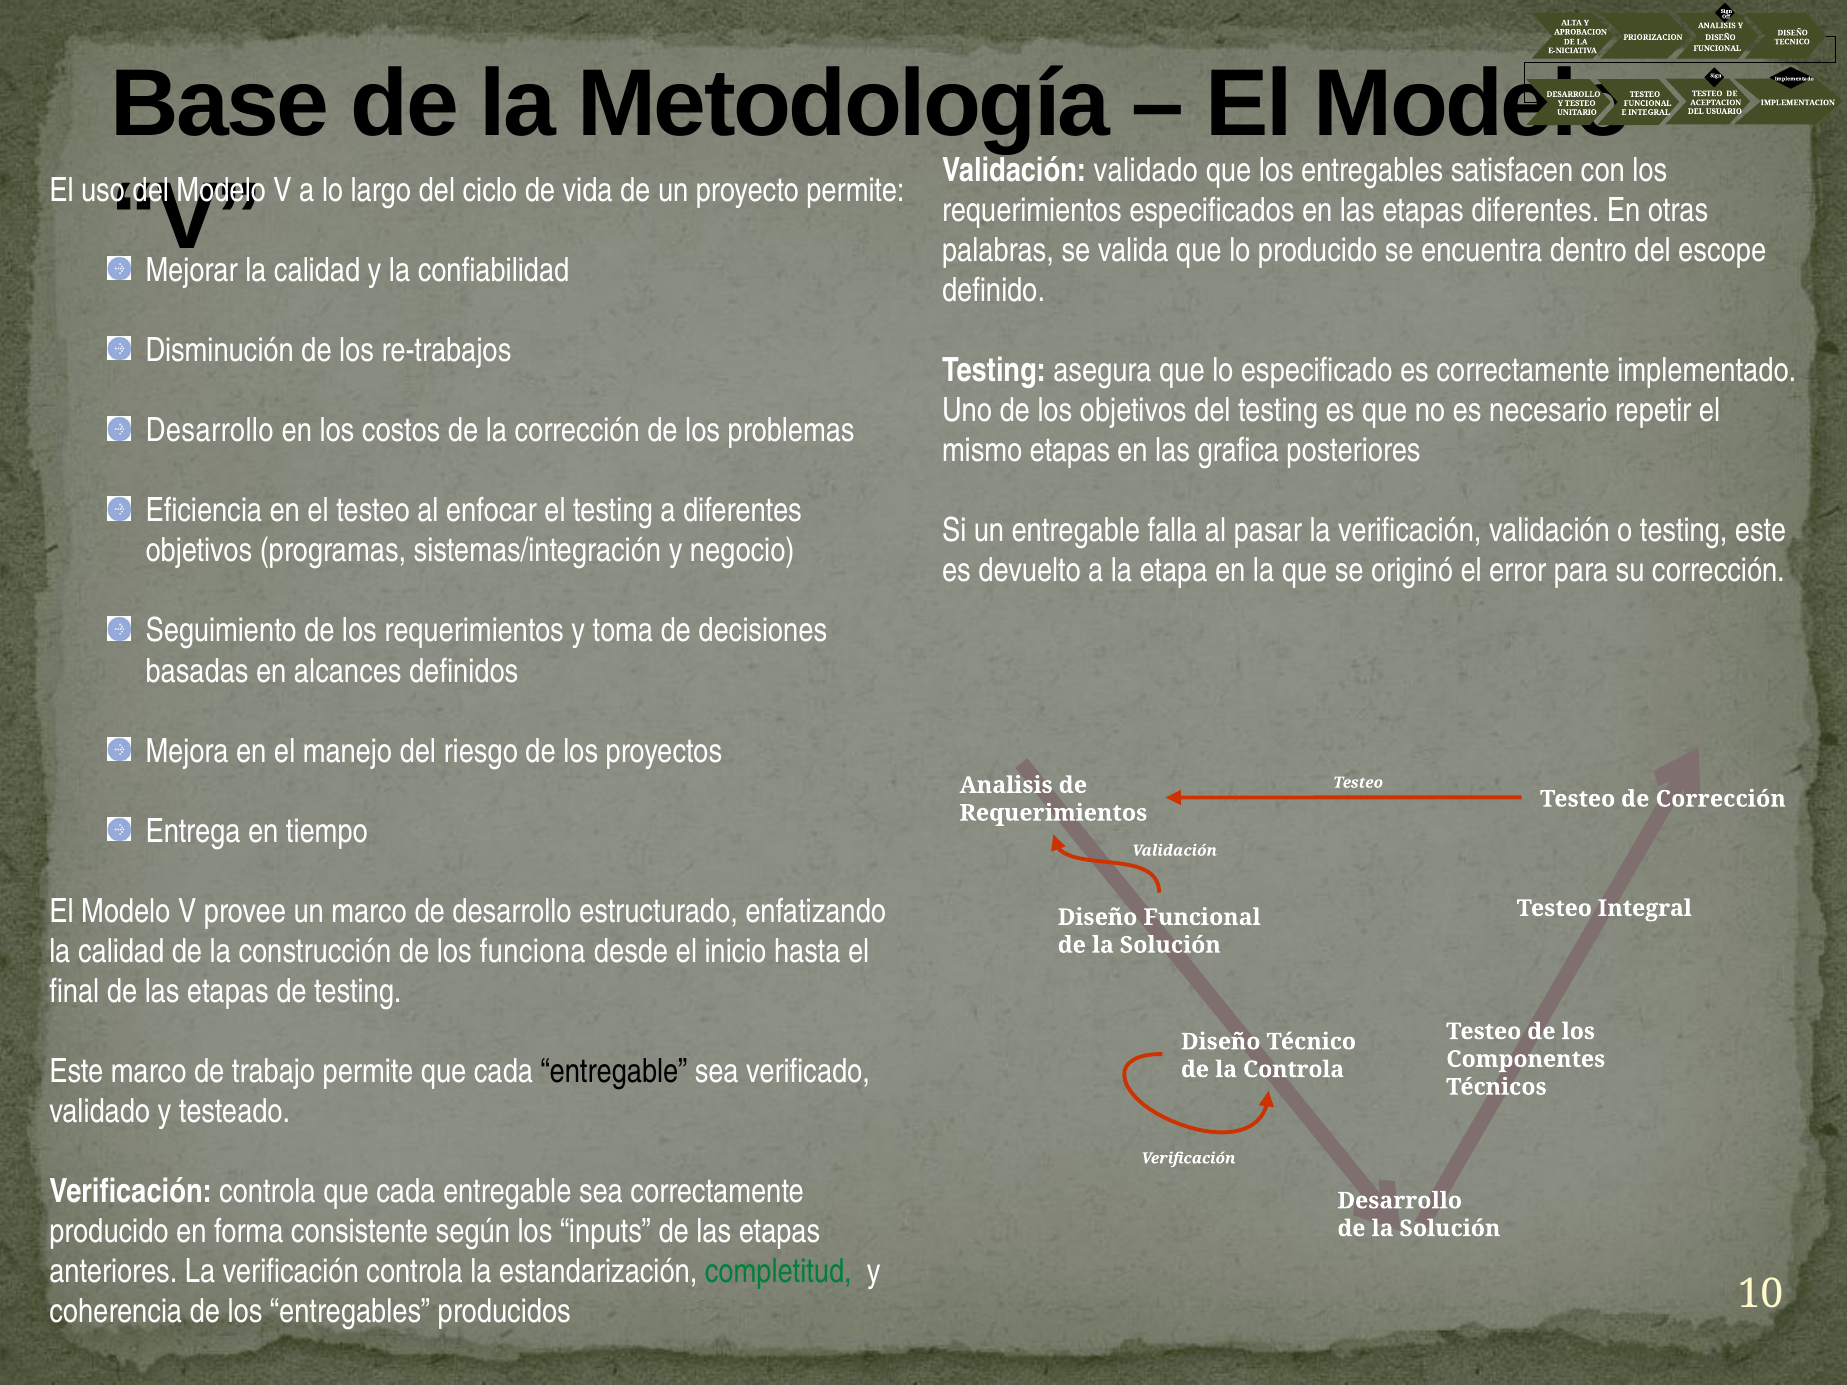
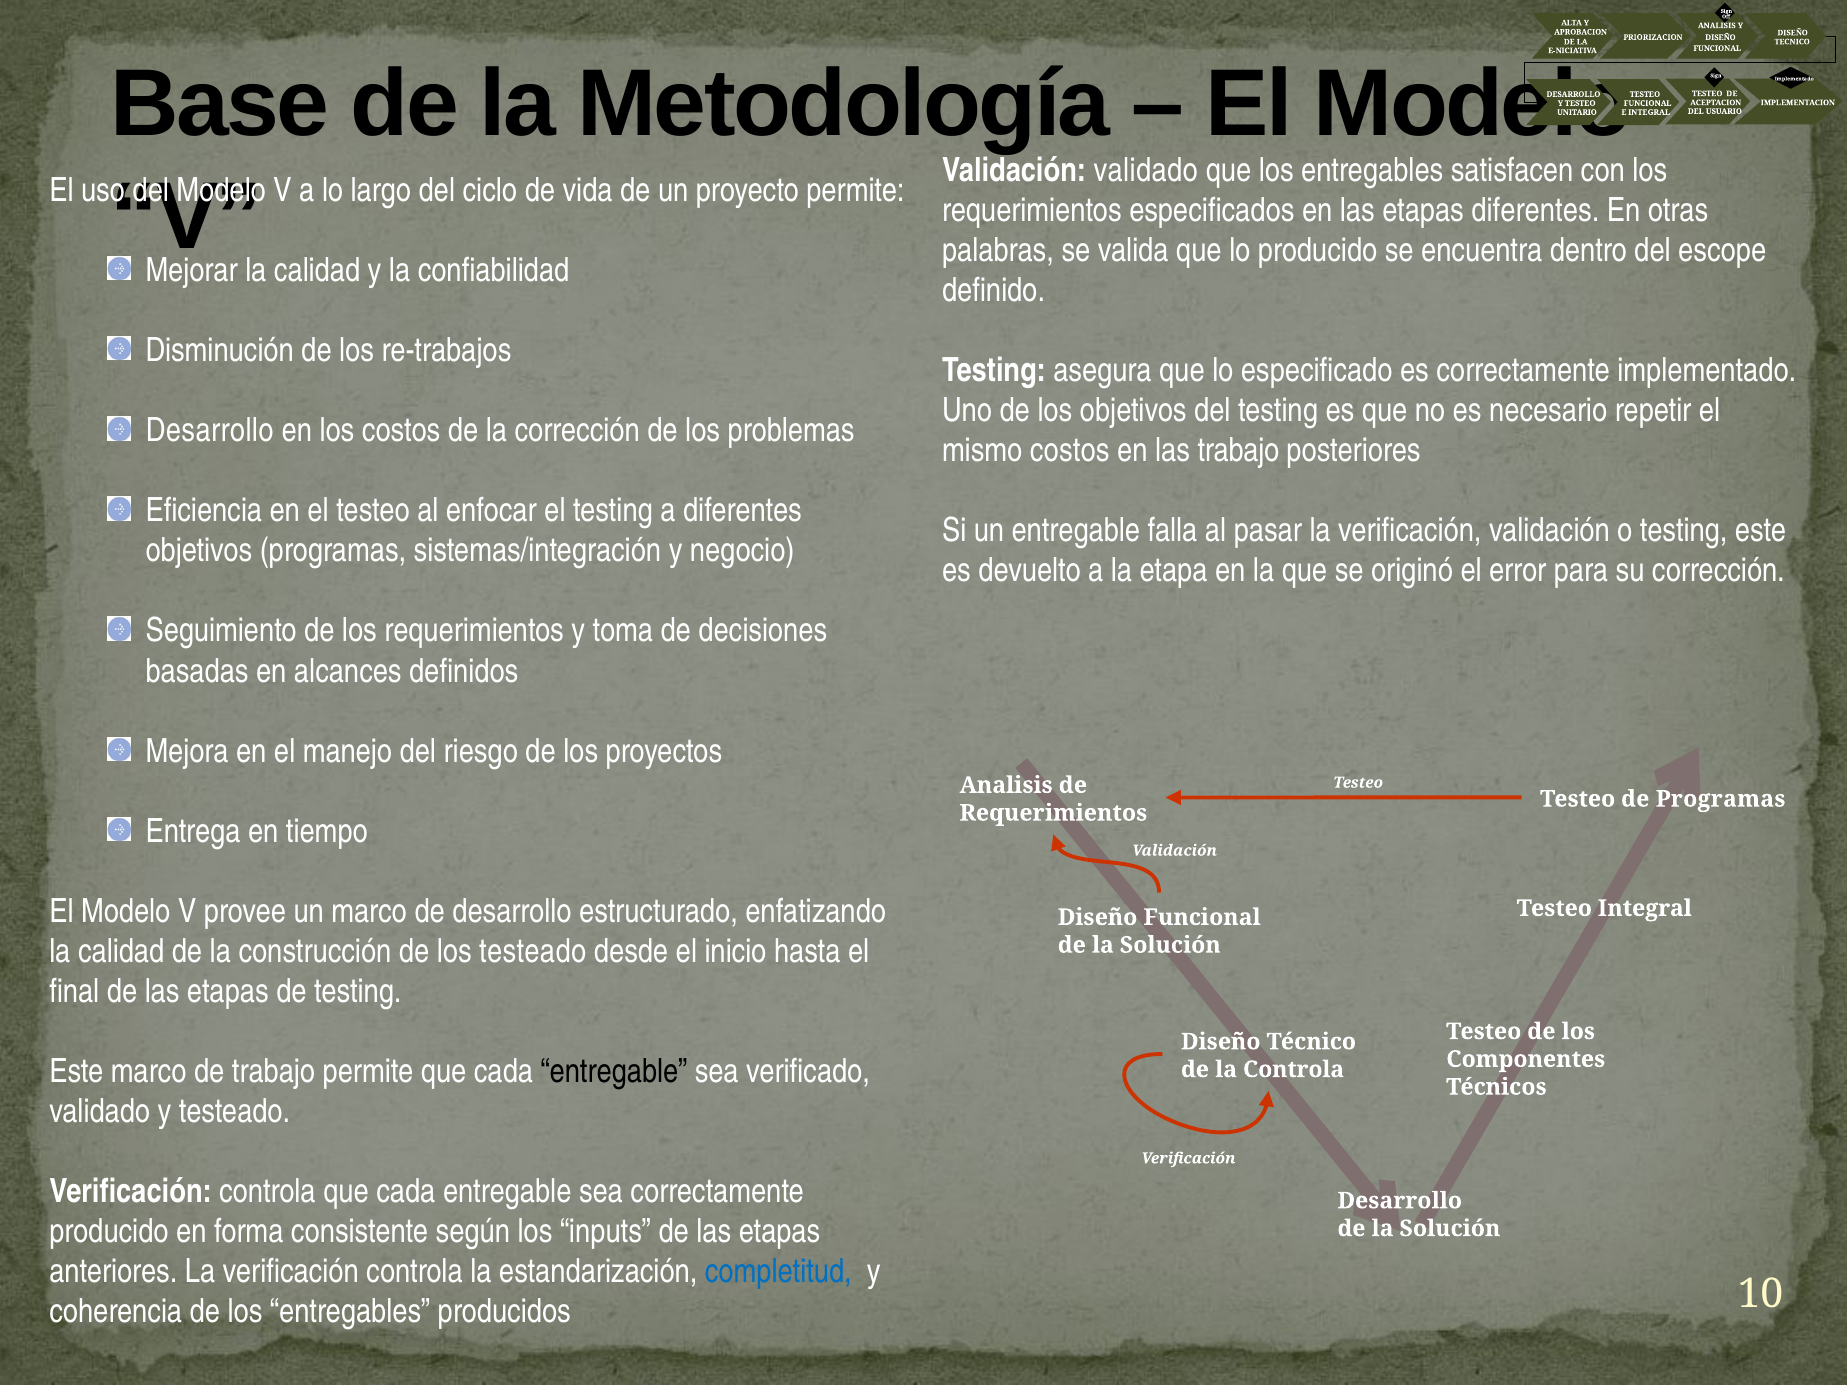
mismo etapas: etapas -> costos (1070, 451)
las grafica: grafica -> trabajo (1238, 451)
de Corrección: Corrección -> Programas (1721, 799)
los funciona: funciona -> testeado (533, 952)
completitud colour: green -> blue (778, 1272)
